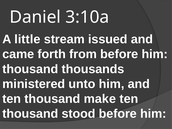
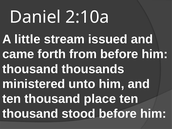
3:10a: 3:10a -> 2:10a (87, 17)
make: make -> place (100, 99)
